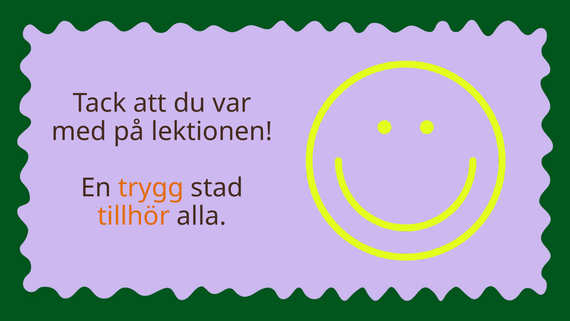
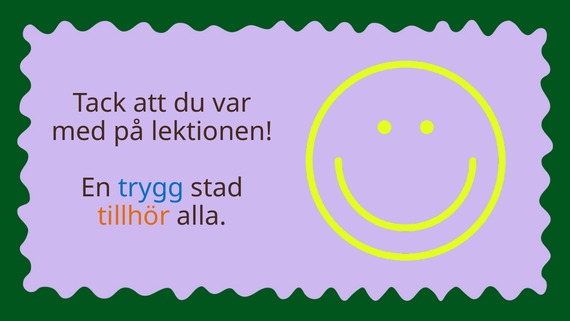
trygg colour: orange -> blue (151, 188)
